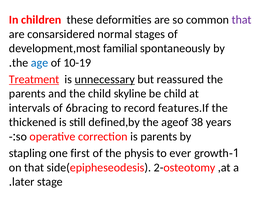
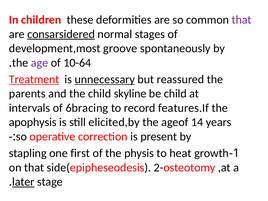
consarsidered underline: none -> present (61, 34)
familial: familial -> groove (120, 48)
age colour: blue -> purple (40, 63)
10-19: 10-19 -> 10-64 (77, 63)
thickened: thickened -> apophysis (33, 122)
defined,by: defined,by -> elicited,by (114, 122)
38: 38 -> 14 (197, 122)
is parents: parents -> present (159, 137)
ever: ever -> heat (180, 153)
later underline: none -> present (23, 182)
